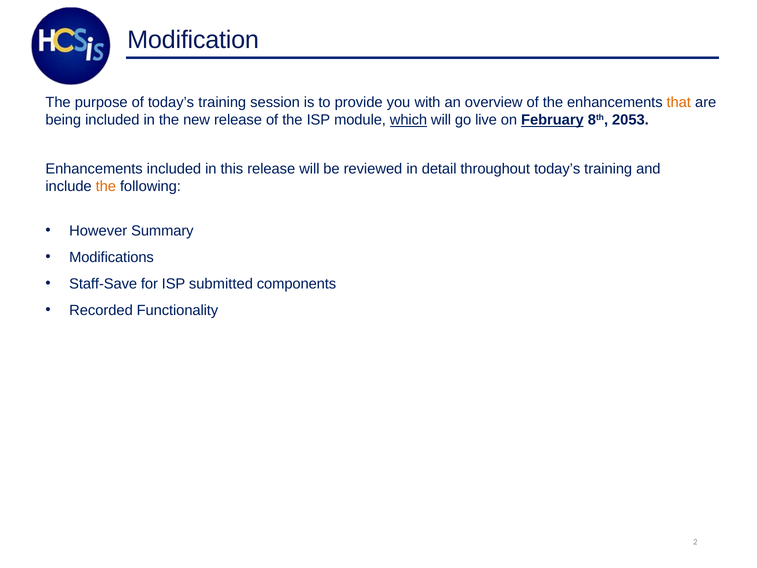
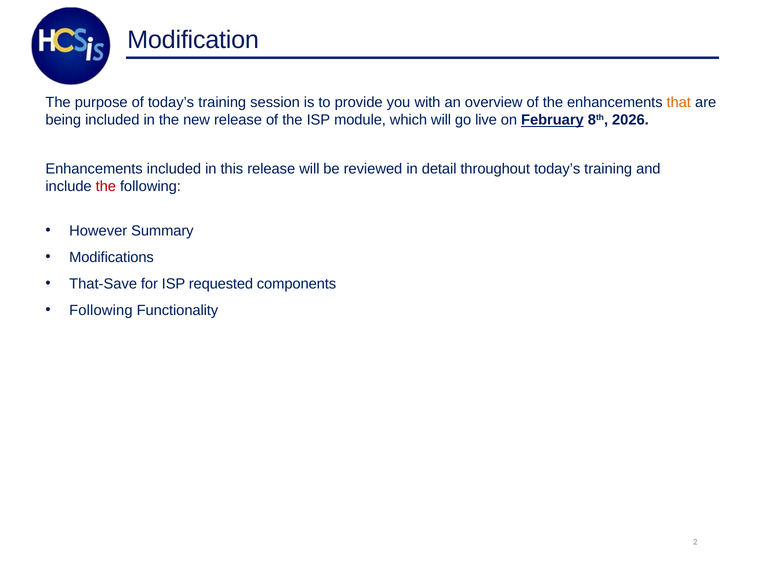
which underline: present -> none (408, 120)
2053: 2053 -> 2026 (630, 120)
the colour: orange -> red (106, 186)
Staff-Save: Staff-Save -> That-Save (103, 284)
submitted: submitted -> requested (221, 284)
Recorded: Recorded -> Following (101, 310)
